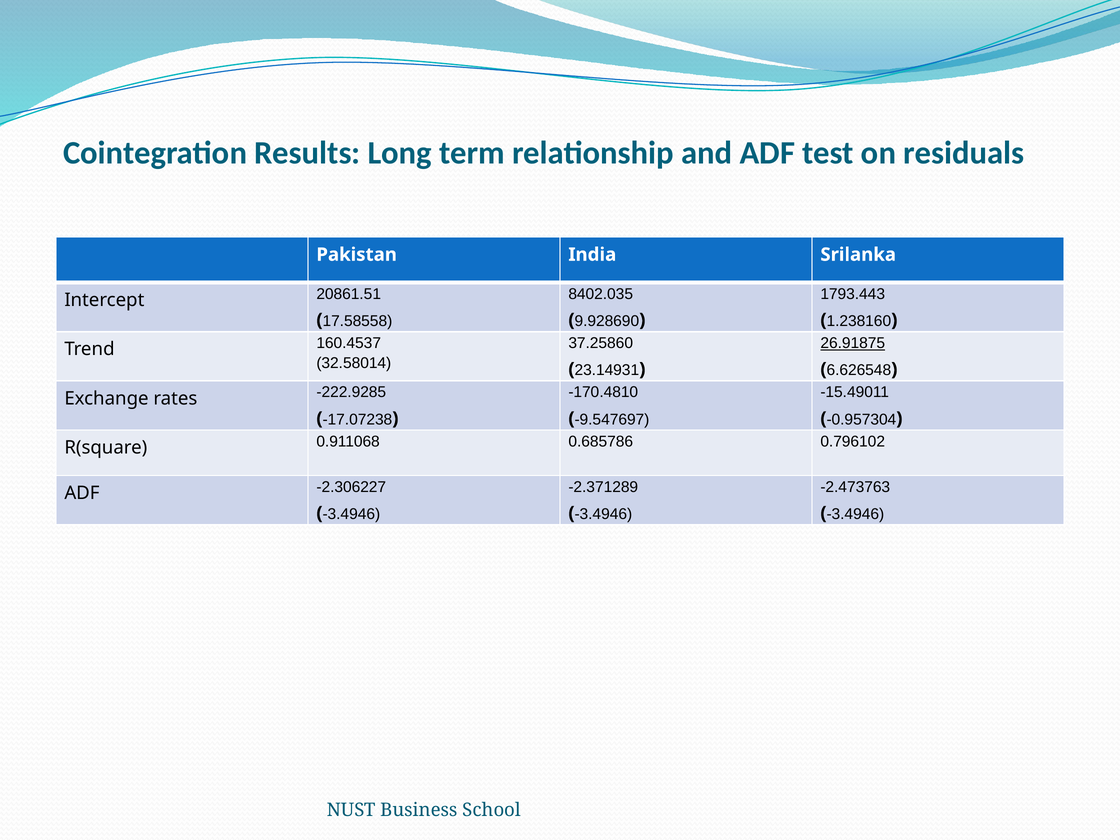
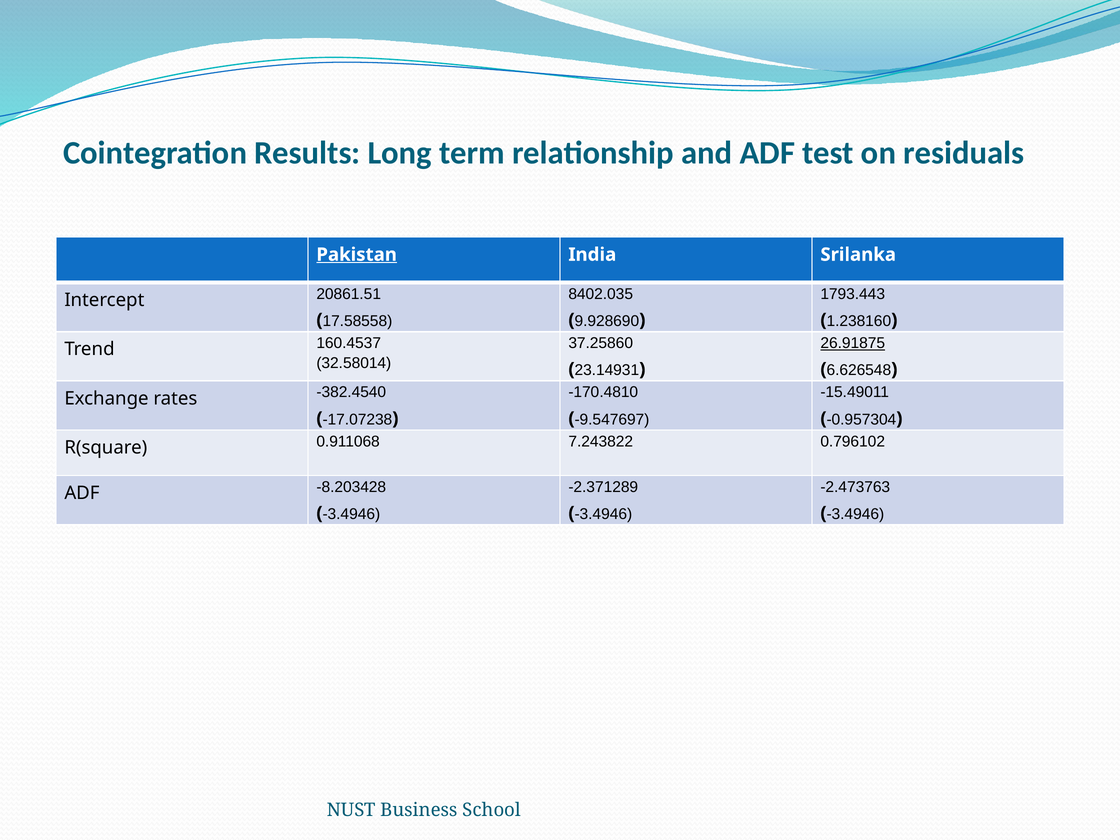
Pakistan underline: none -> present (357, 255)
-222.9285: -222.9285 -> -382.4540 (351, 392)
0.685786: 0.685786 -> 7.243822 (601, 442)
-2.306227: -2.306227 -> -8.203428 (351, 487)
